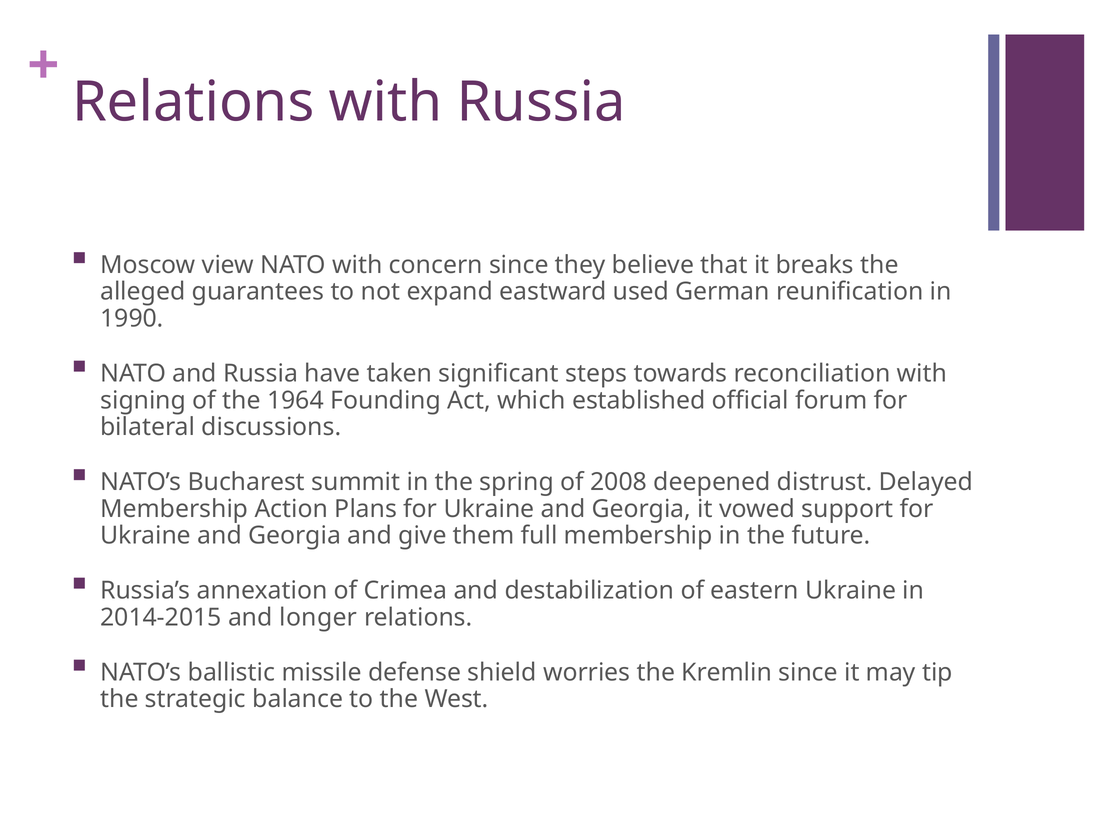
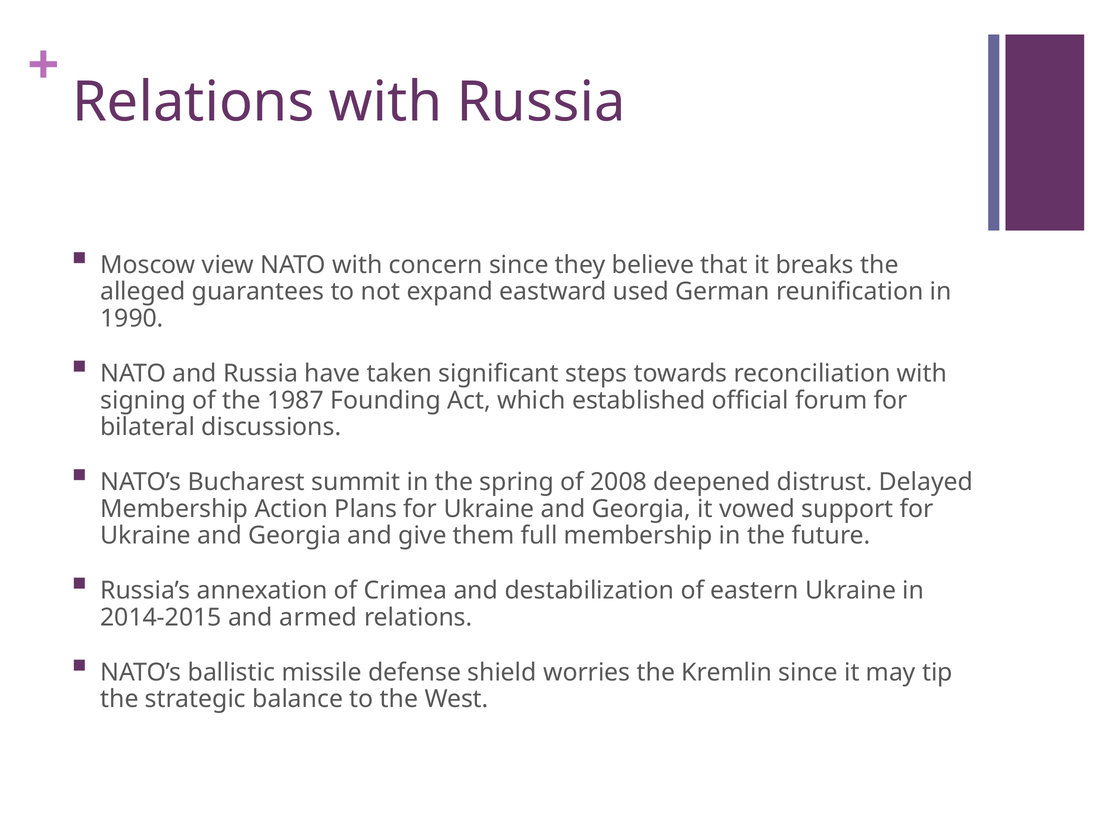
1964: 1964 -> 1987 (295, 400)
longer: longer -> armed (318, 617)
